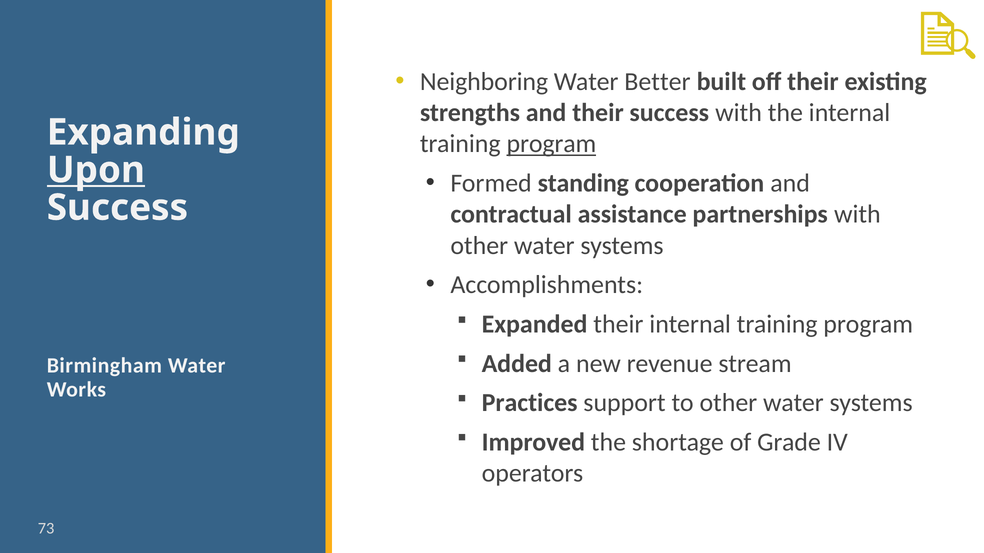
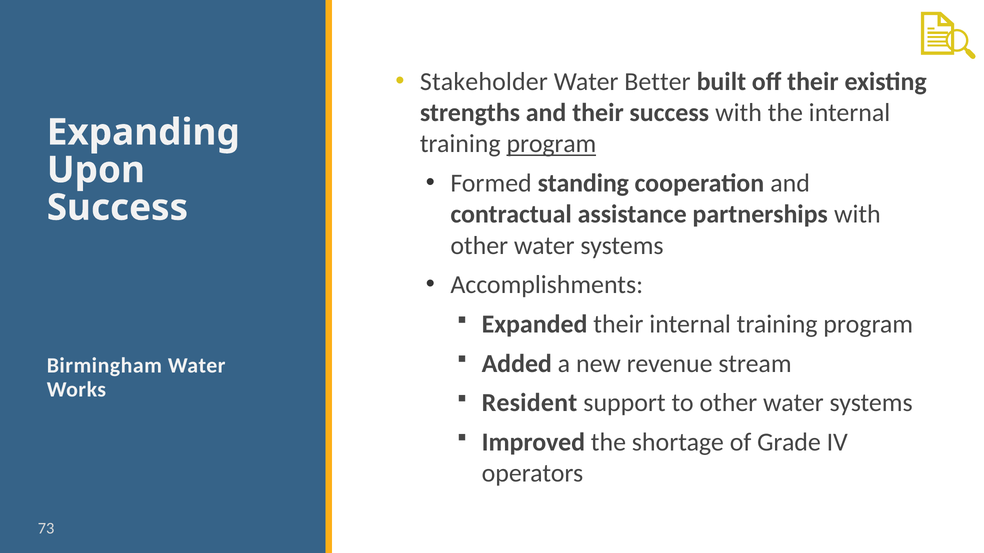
Neighboring: Neighboring -> Stakeholder (484, 82)
Upon underline: present -> none (96, 170)
Practices: Practices -> Resident (529, 403)
